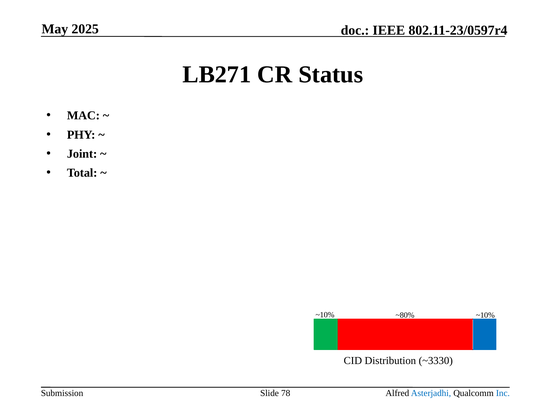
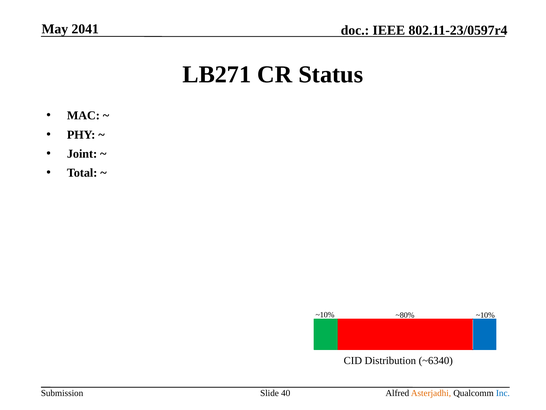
2025: 2025 -> 2041 (85, 29)
~3330: ~3330 -> ~6340 (436, 360)
78: 78 -> 40 (286, 393)
Asterjadhi colour: blue -> orange (431, 393)
